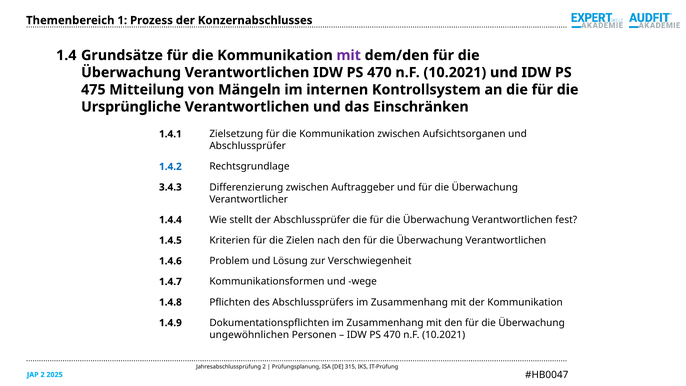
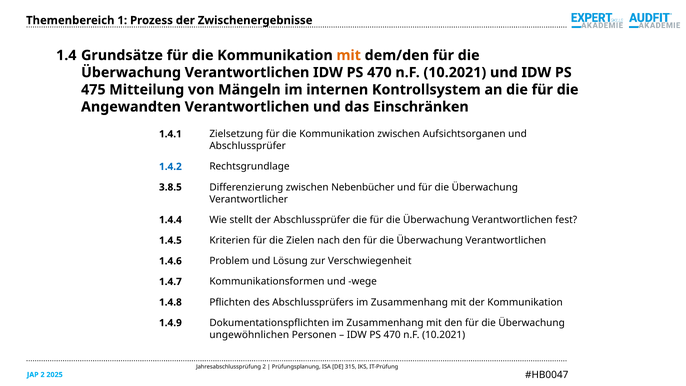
Konzernabschlusses: Konzernabschlusses -> Zwischenergebnisse (255, 20)
mit colour: purple -> orange (349, 55)
Ursprüngliche: Ursprüngliche -> Angewandten (131, 107)
3.4.3: 3.4.3 -> 3.8.5 (170, 187)
Auftraggeber: Auftraggeber -> Nebenbücher (363, 187)
